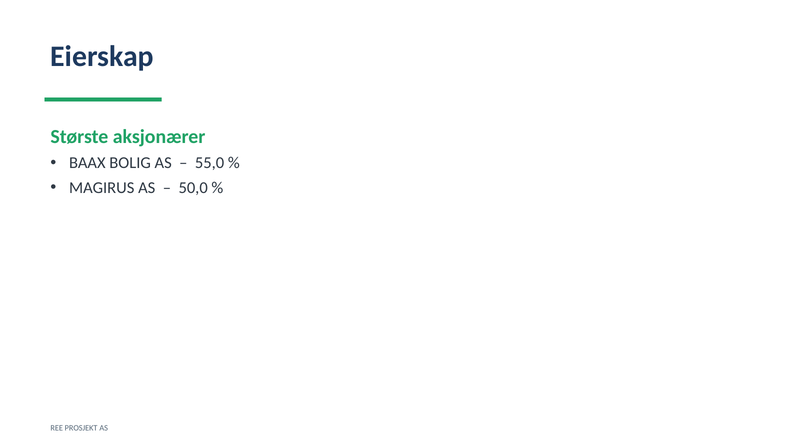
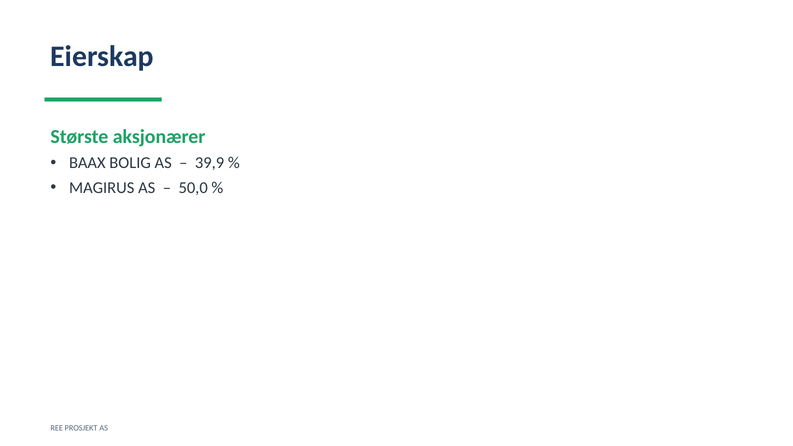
55,0: 55,0 -> 39,9 (210, 163)
